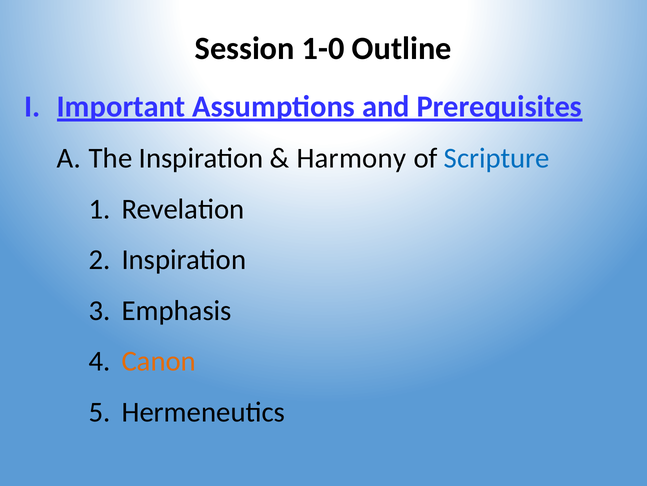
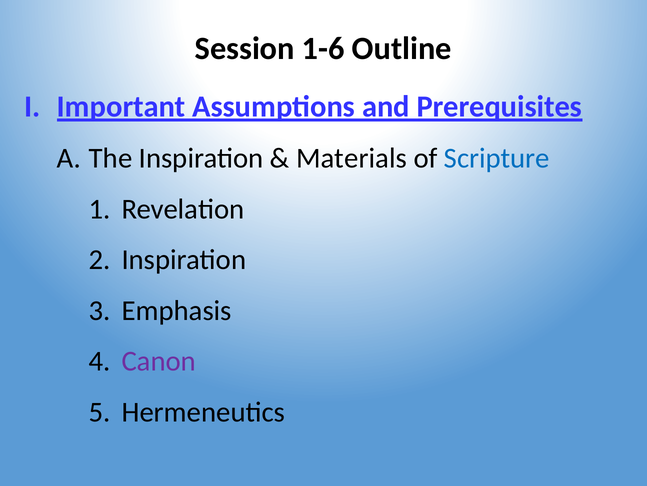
1-0: 1-0 -> 1-6 (323, 48)
Harmony: Harmony -> Materials (351, 158)
Canon colour: orange -> purple (159, 361)
